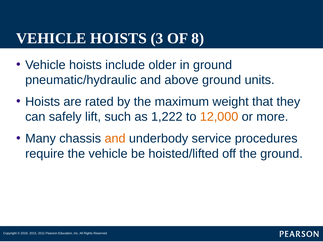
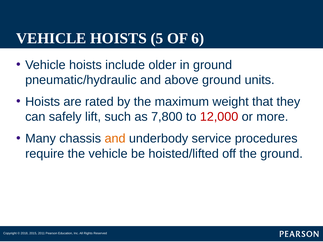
3: 3 -> 5 (157, 38)
8: 8 -> 6 (198, 38)
1,222: 1,222 -> 7,800 (167, 117)
12,000 colour: orange -> red (219, 117)
